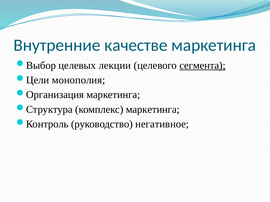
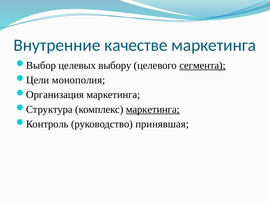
лекции: лекции -> выбору (115, 66)
маркетинга underline: none -> present (153, 110)
негативное: негативное -> принявшая (162, 124)
